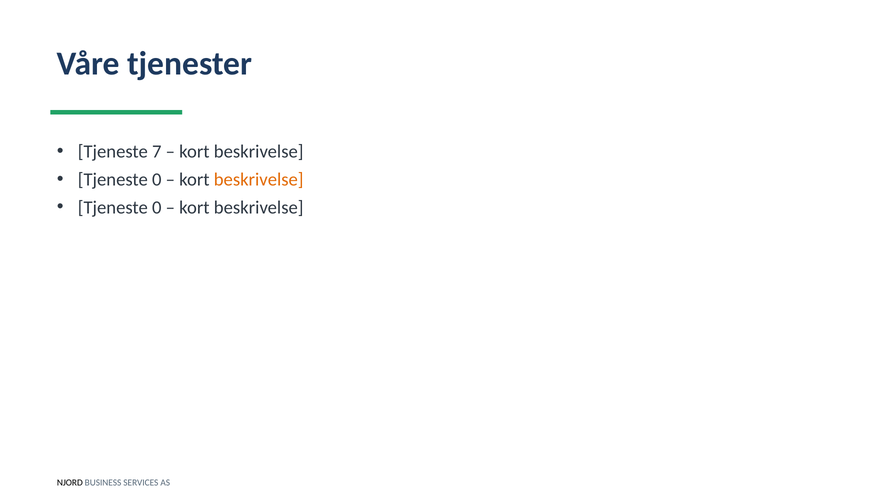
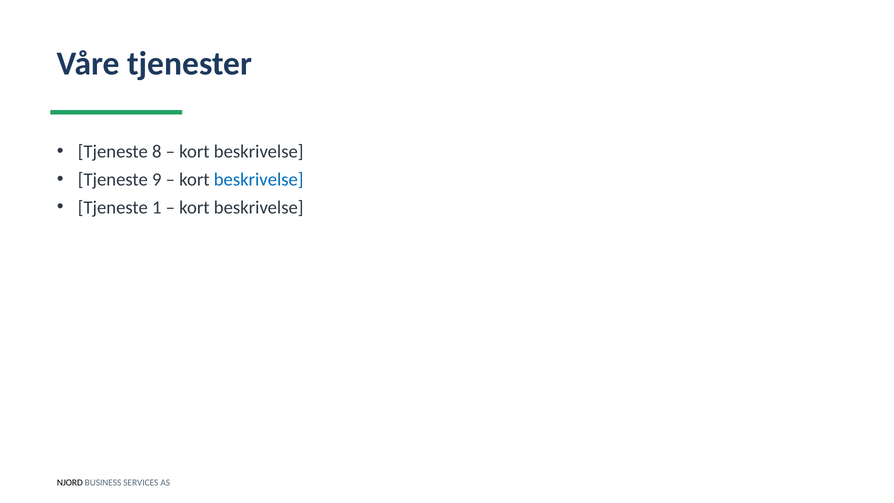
7: 7 -> 8 (157, 151)
0: 0 -> 9 (157, 179)
beskrivelse colour: orange -> blue (259, 179)
0: 0 -> 1 (157, 207)
